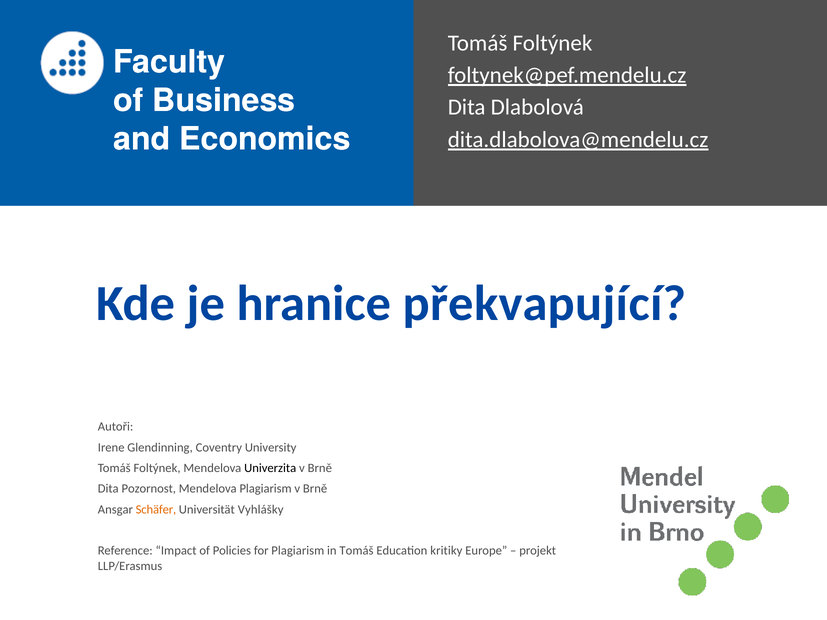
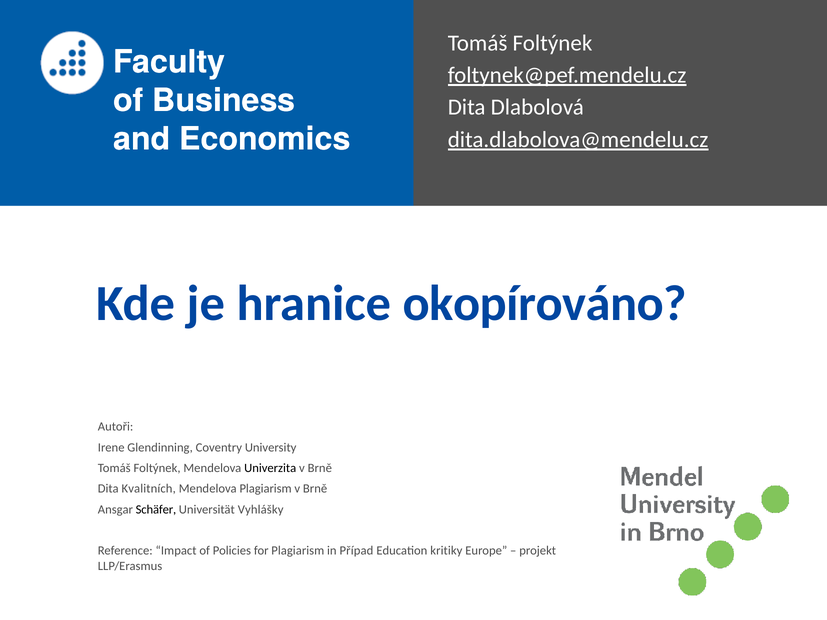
překvapující: překvapující -> okopírováno (545, 304)
Pozornost: Pozornost -> Kvalitních (149, 489)
Schäfer colour: orange -> black (156, 510)
in Tomáš: Tomáš -> Případ (356, 551)
